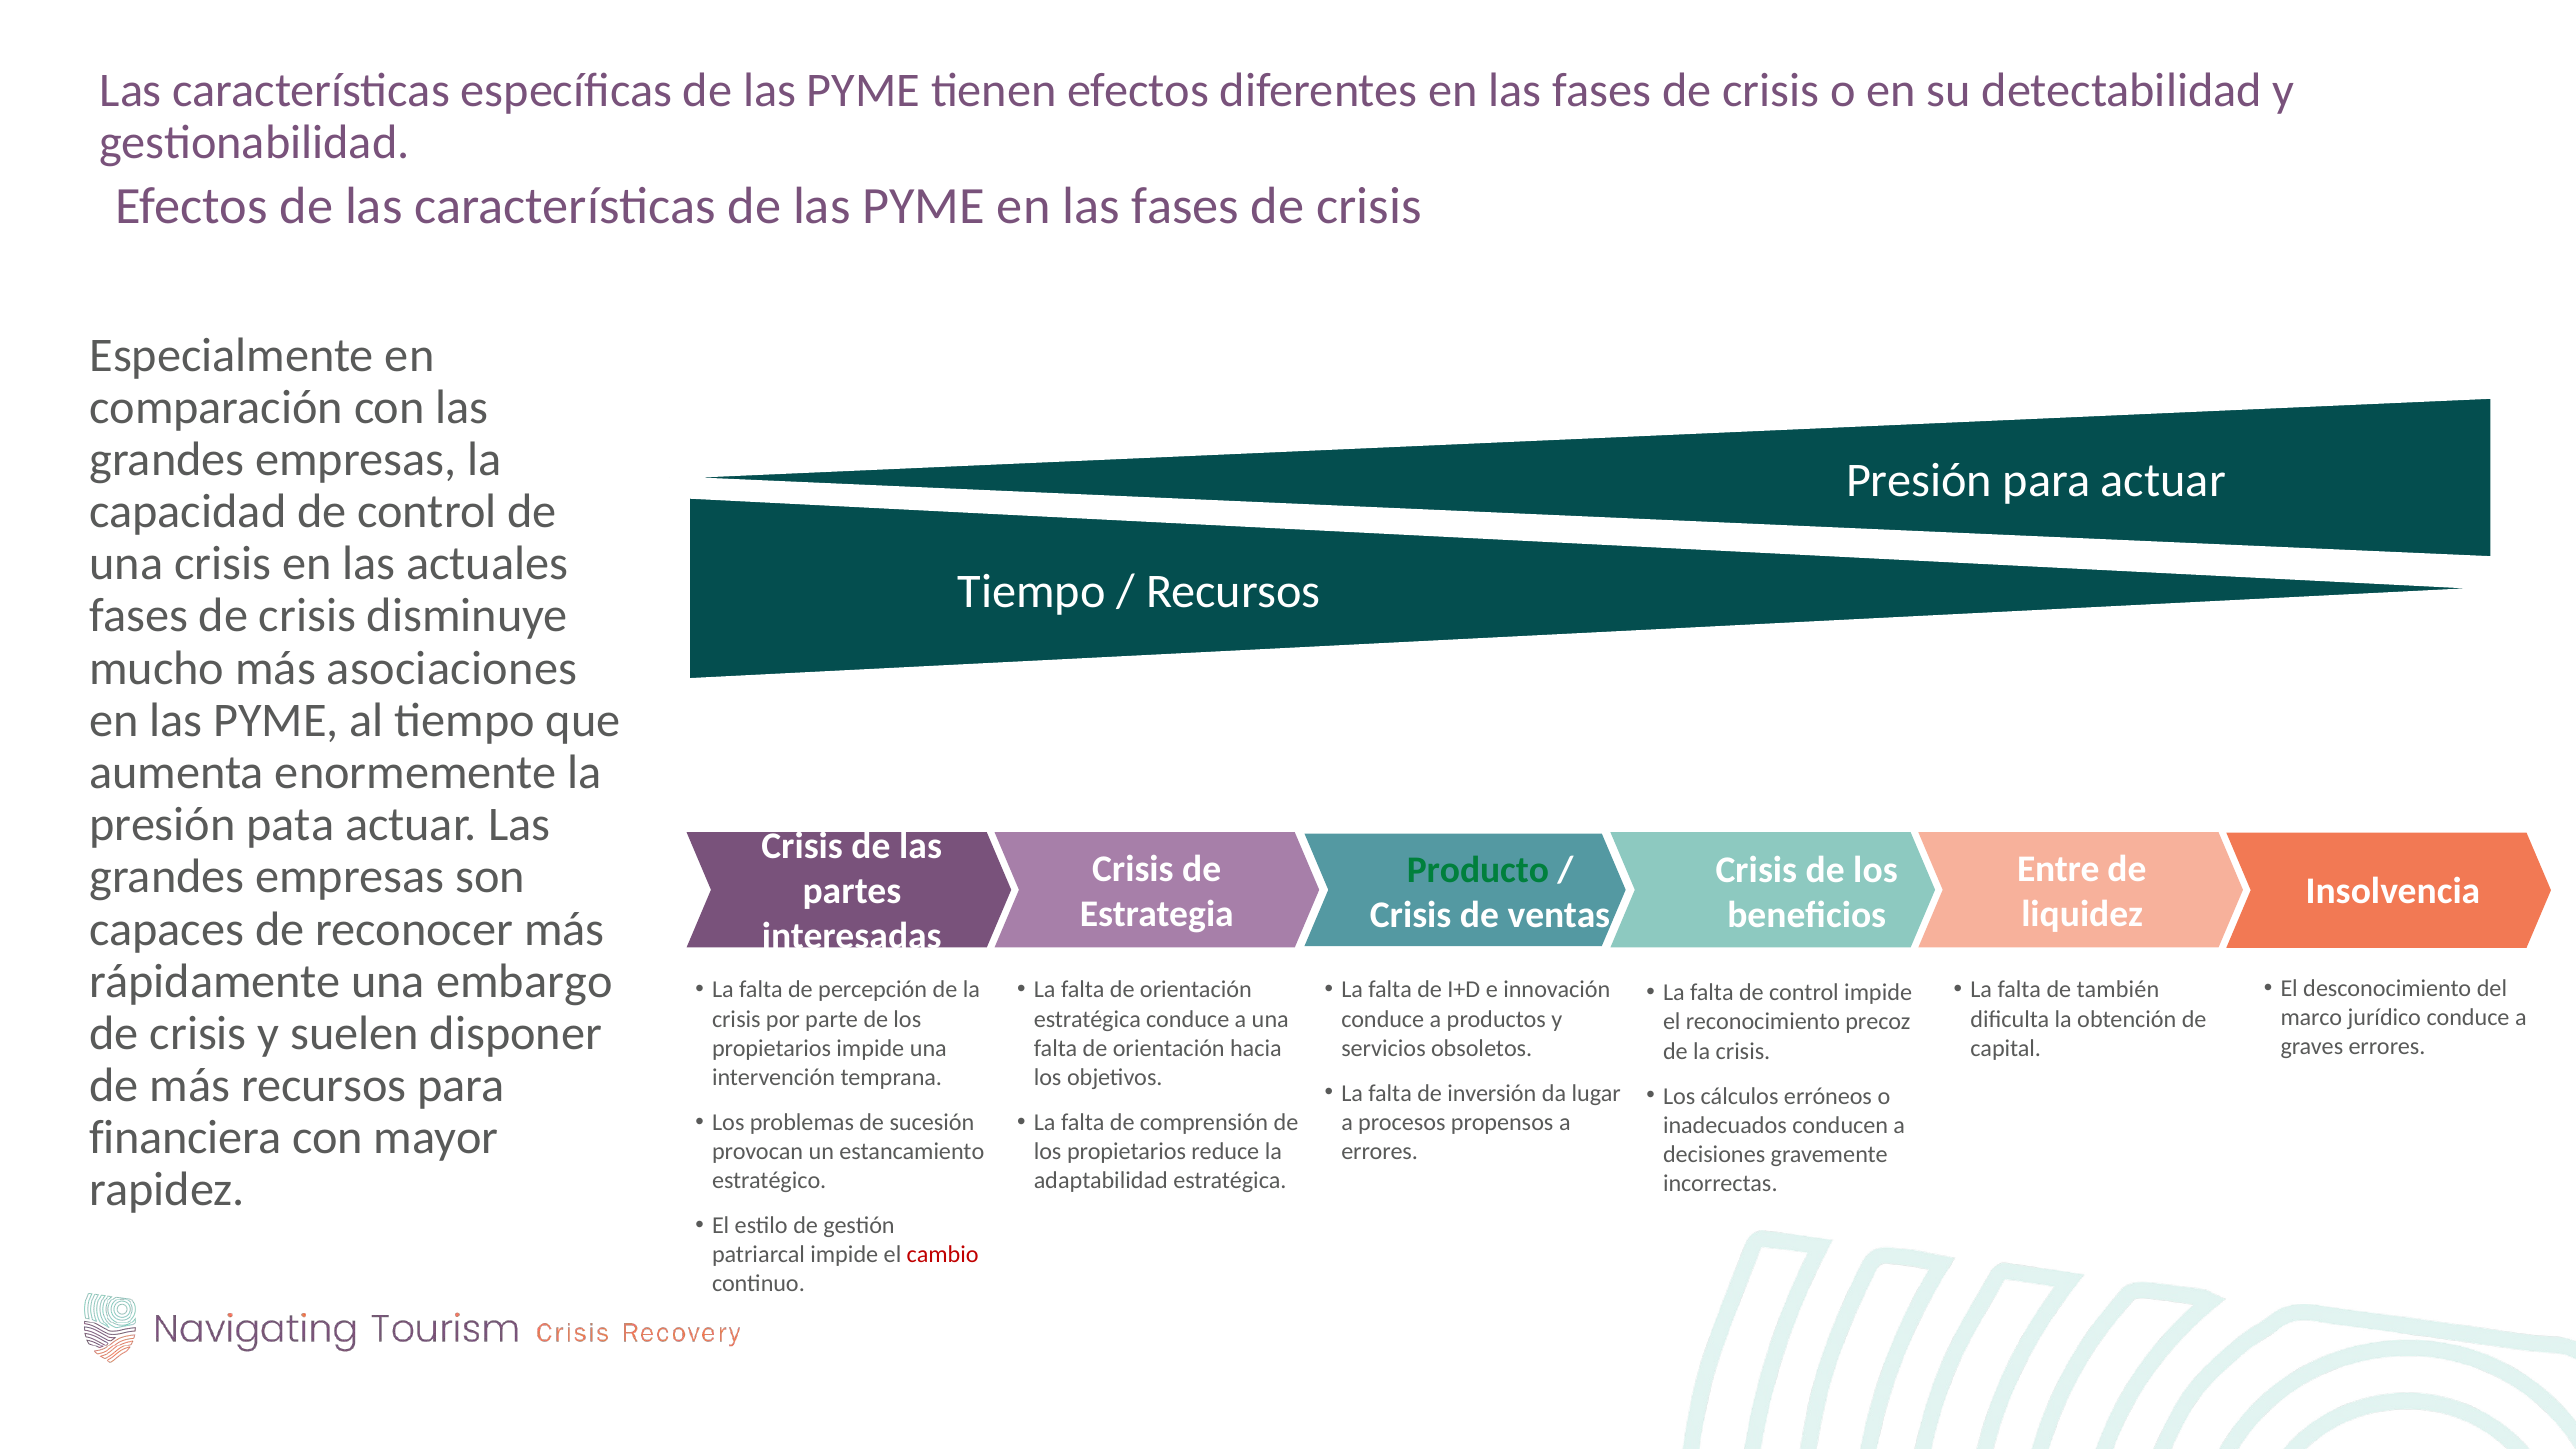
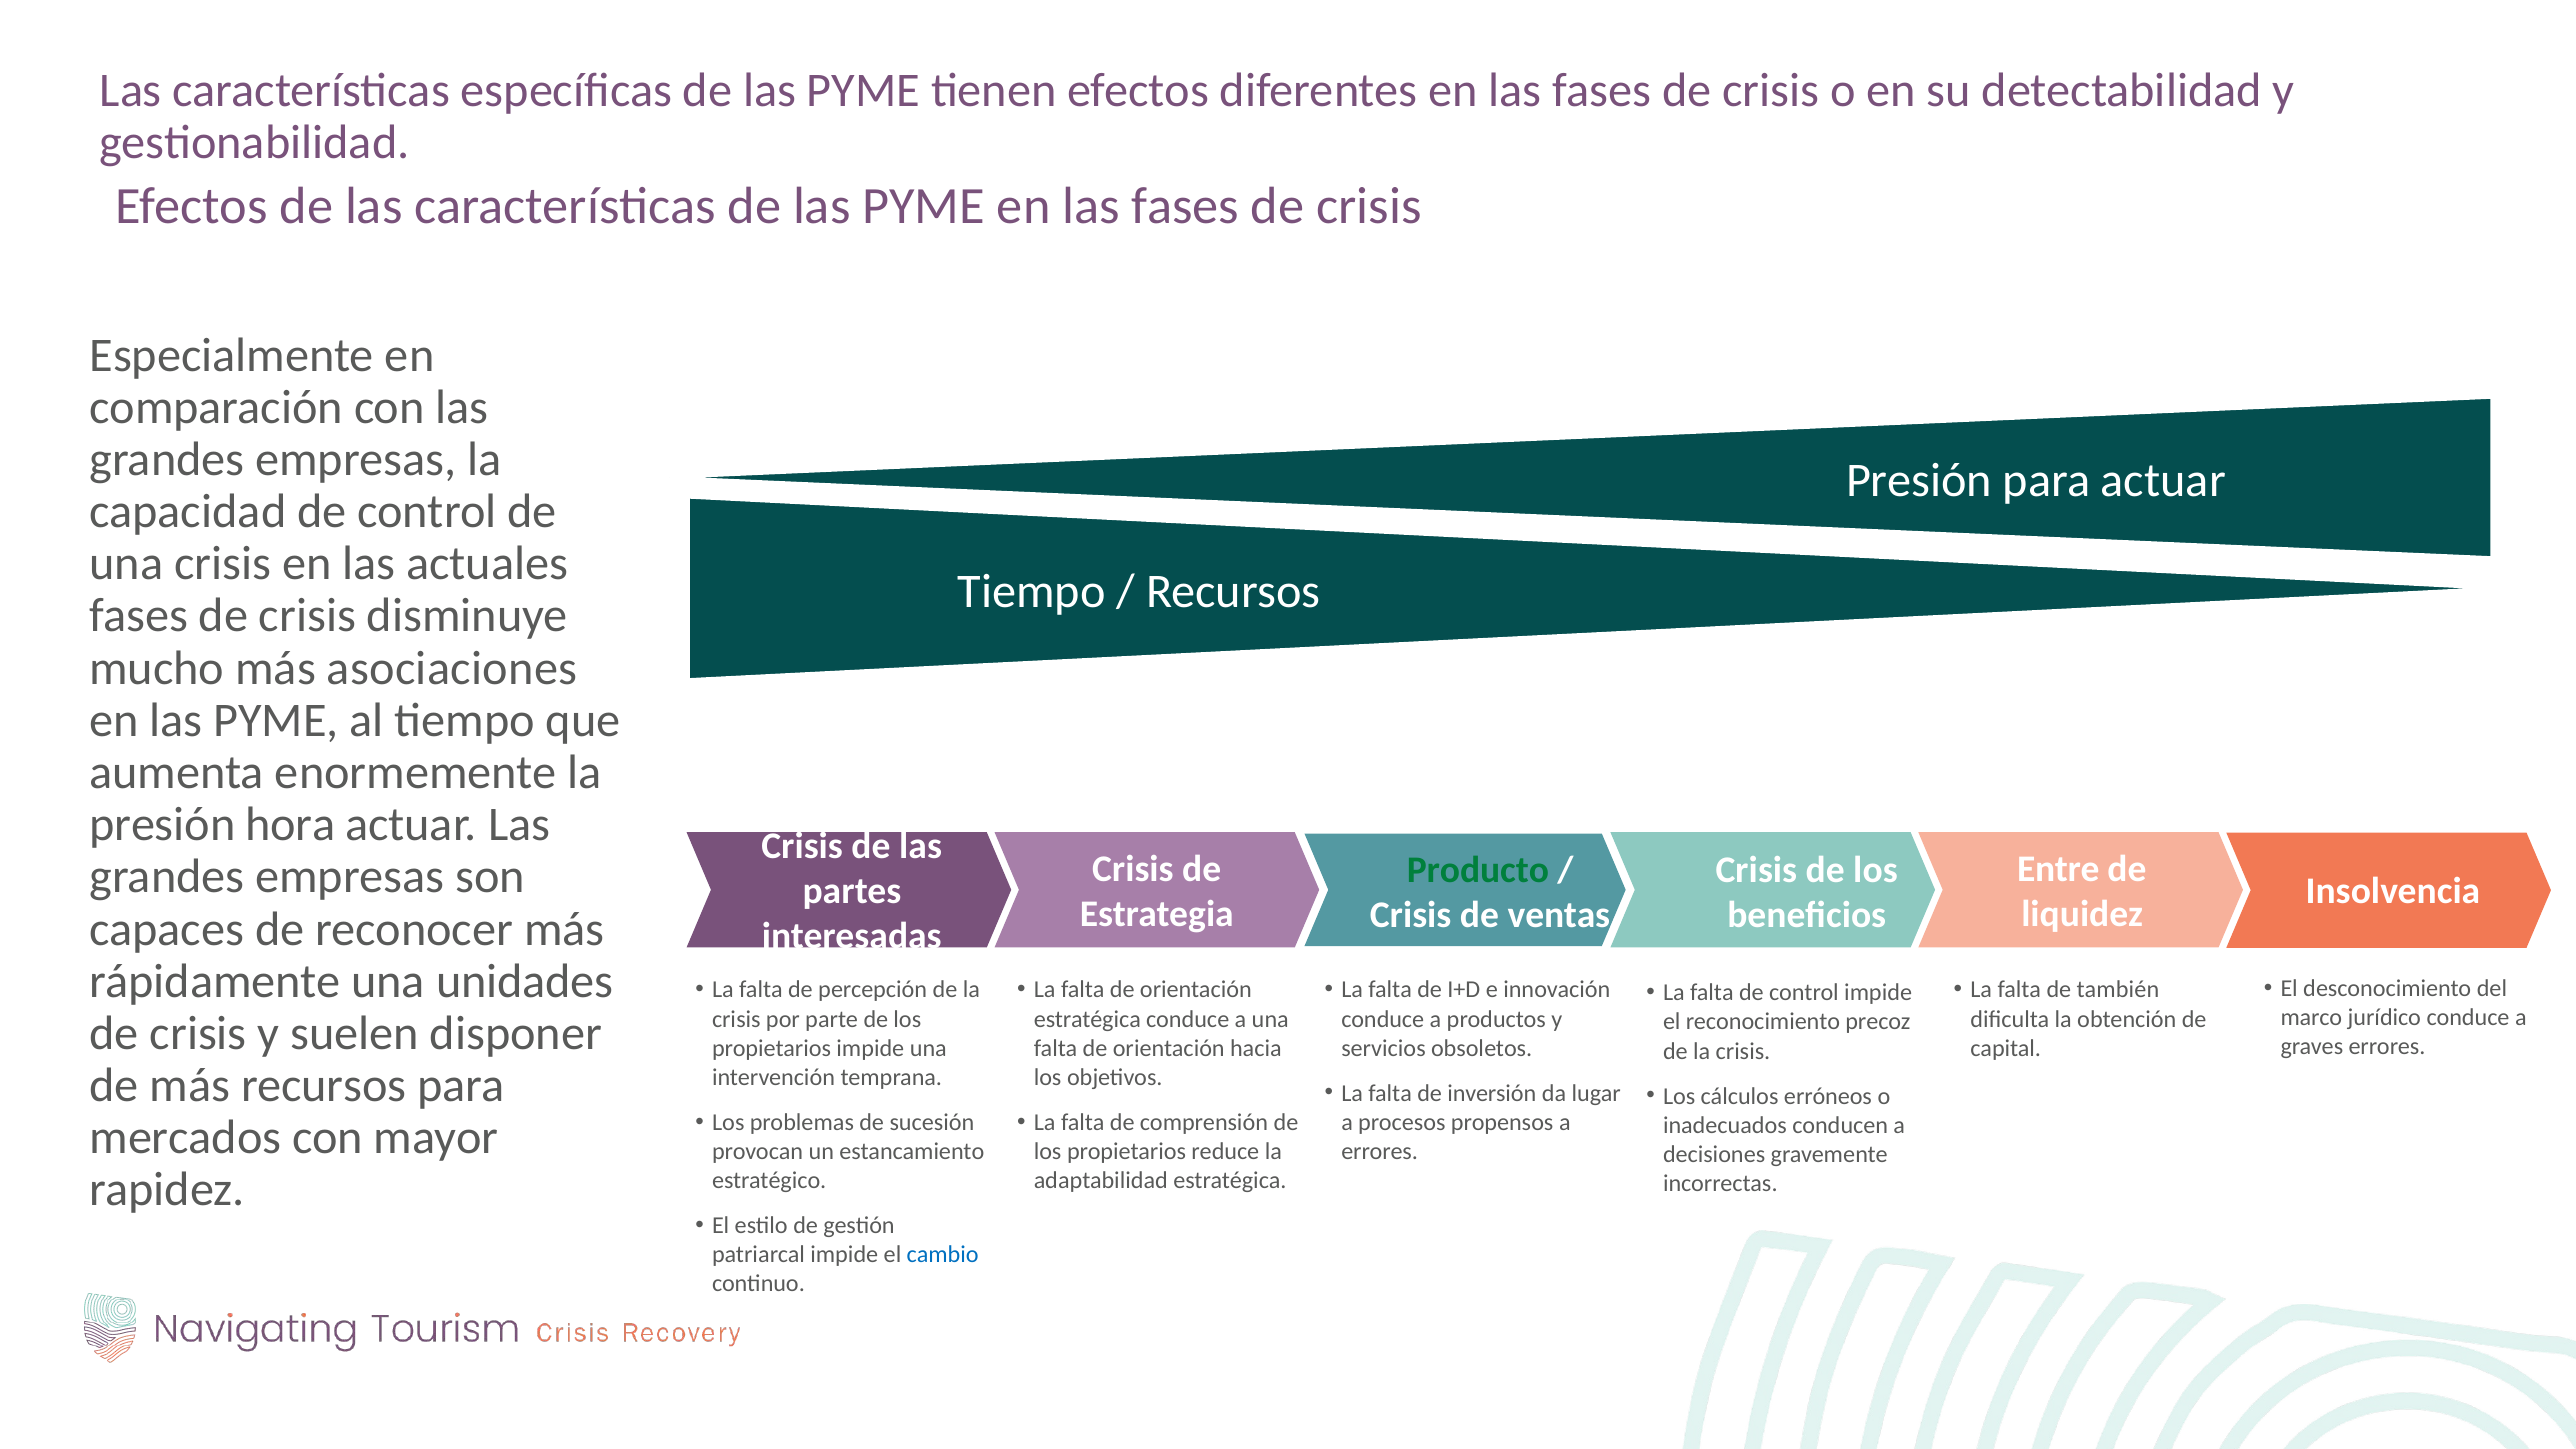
pata: pata -> hora (291, 825)
embargo: embargo -> unidades (525, 981)
financiera: financiera -> mercados (186, 1138)
cambio colour: red -> blue (943, 1255)
